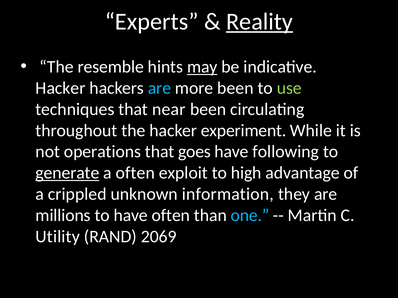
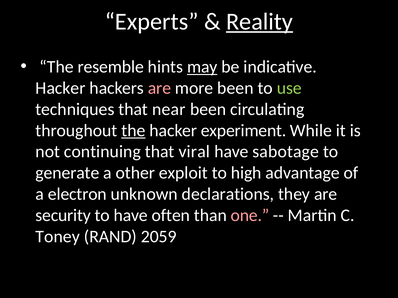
are colour: light blue -> pink (159, 88)
the underline: none -> present (133, 131)
operations: operations -> continuing (102, 152)
goes: goes -> viral (194, 152)
following: following -> sabotage (286, 152)
generate underline: present -> none (67, 173)
a often: often -> other (135, 173)
crippled: crippled -> electron (77, 194)
information: information -> declarations (228, 194)
millions: millions -> security (63, 216)
one colour: light blue -> pink (250, 216)
Utility: Utility -> Toney (58, 237)
2069: 2069 -> 2059 (159, 237)
